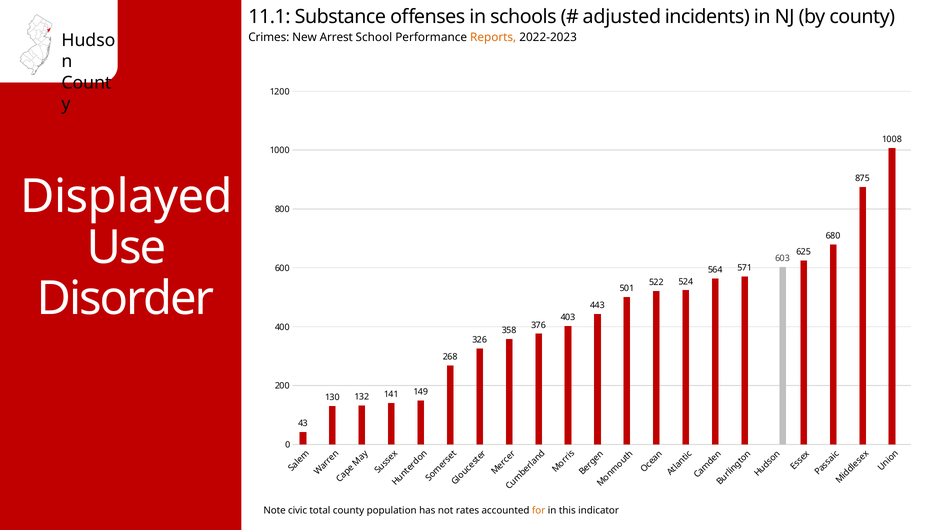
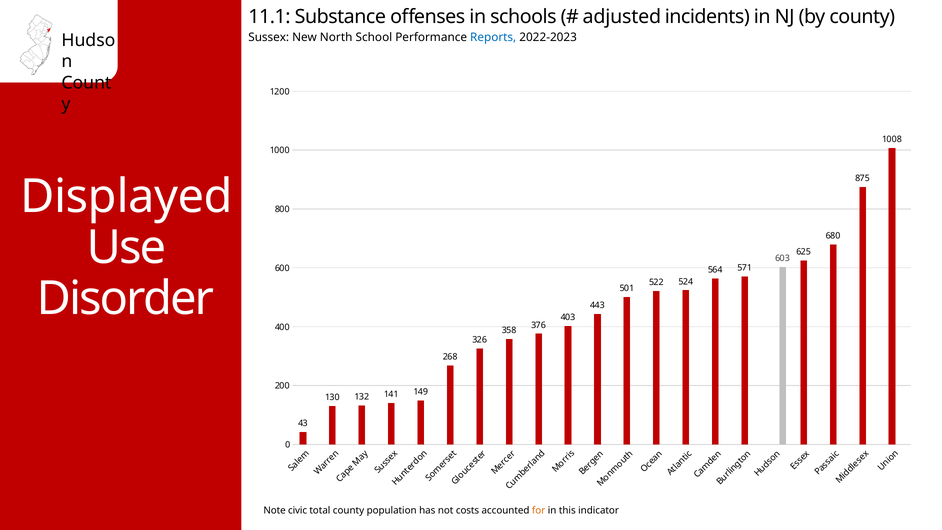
Crimes: Crimes -> Sussex (269, 37)
Arrest: Arrest -> North (336, 37)
Reports colour: orange -> blue (493, 37)
rates: rates -> costs (468, 510)
